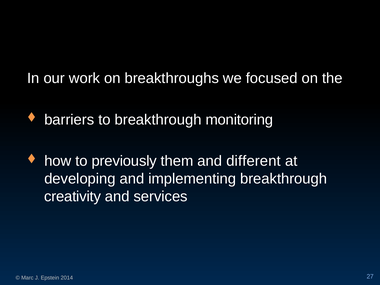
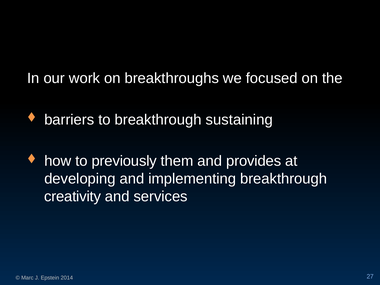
monitoring: monitoring -> sustaining (239, 120)
different: different -> provides (254, 161)
